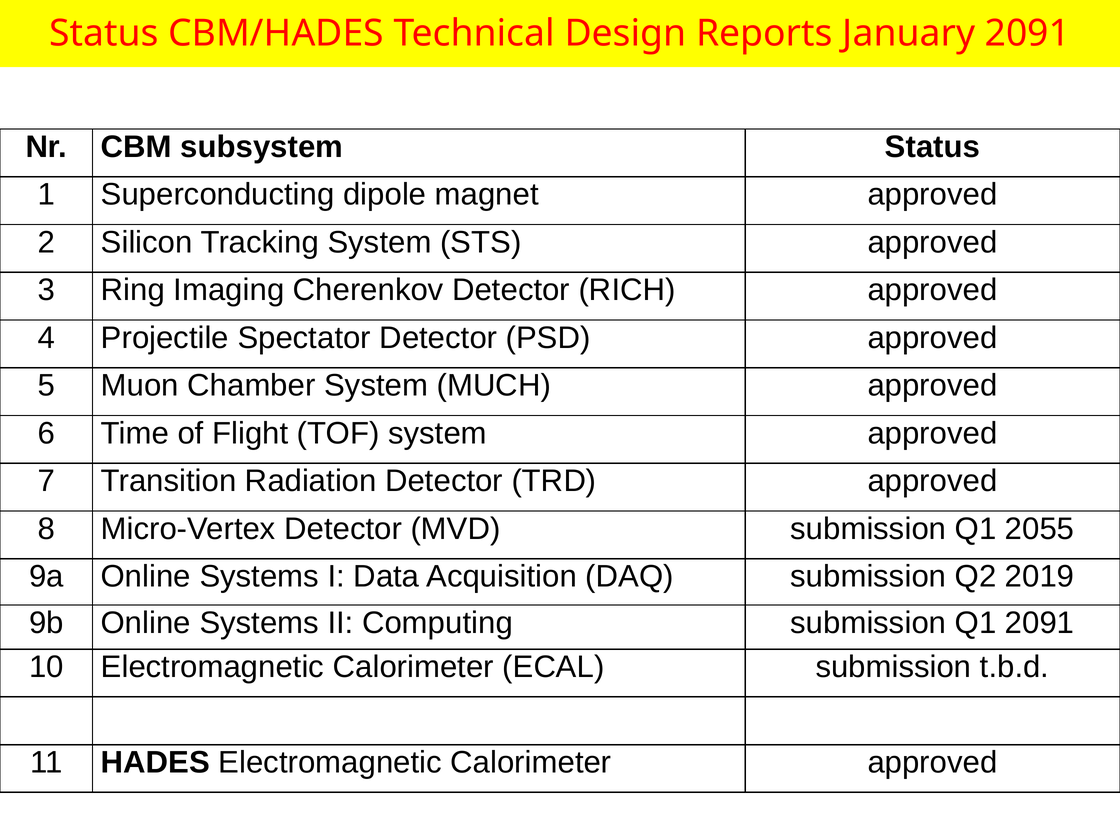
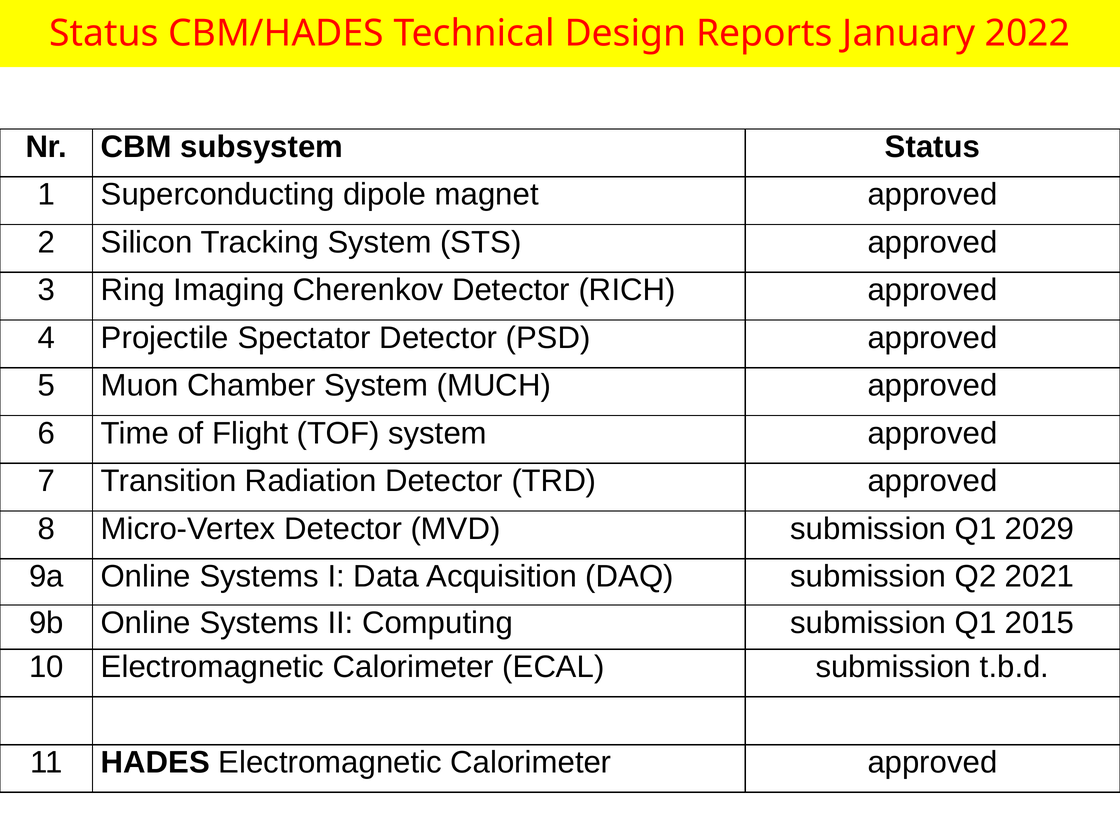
January 2091: 2091 -> 2022 (1028, 33)
2055: 2055 -> 2029 (1040, 529)
2019: 2019 -> 2021 (1040, 577)
Q1 2091: 2091 -> 2015 (1040, 623)
